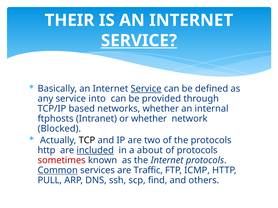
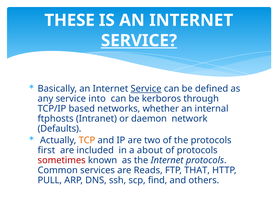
THEIR: THEIR -> THESE (70, 20)
provided: provided -> kerboros (161, 99)
or whether: whether -> daemon (149, 119)
Blocked: Blocked -> Defaults (59, 129)
TCP colour: black -> orange (87, 141)
http: http -> first (46, 151)
included underline: present -> none (95, 151)
Common underline: present -> none (58, 171)
Traffic: Traffic -> Reads (148, 171)
ICMP: ICMP -> THAT (197, 171)
